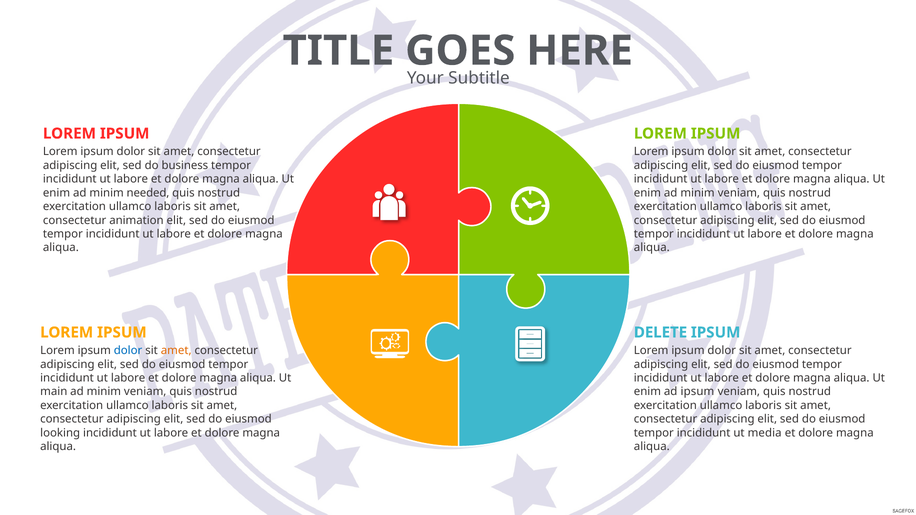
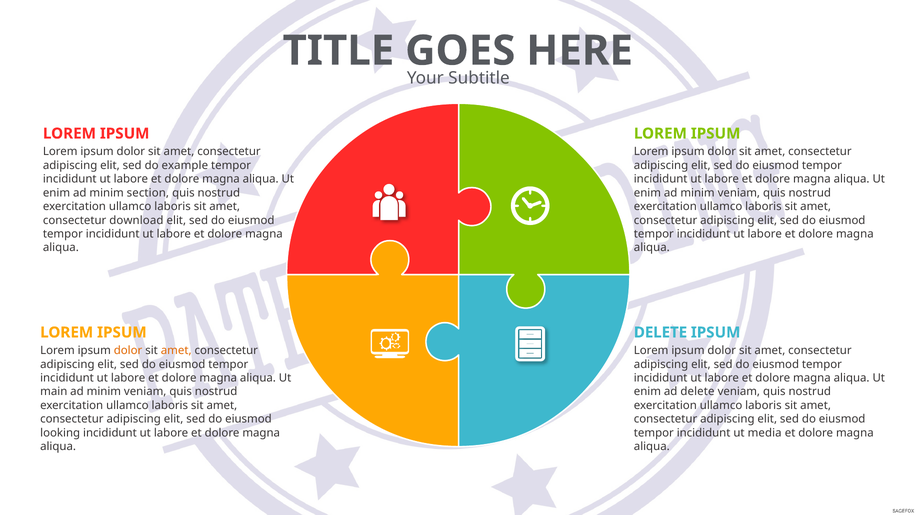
business: business -> example (185, 165)
needed: needed -> section (148, 193)
animation: animation -> download (136, 220)
dolor colour: blue -> orange (128, 351)
ad ipsum: ipsum -> delete (697, 392)
